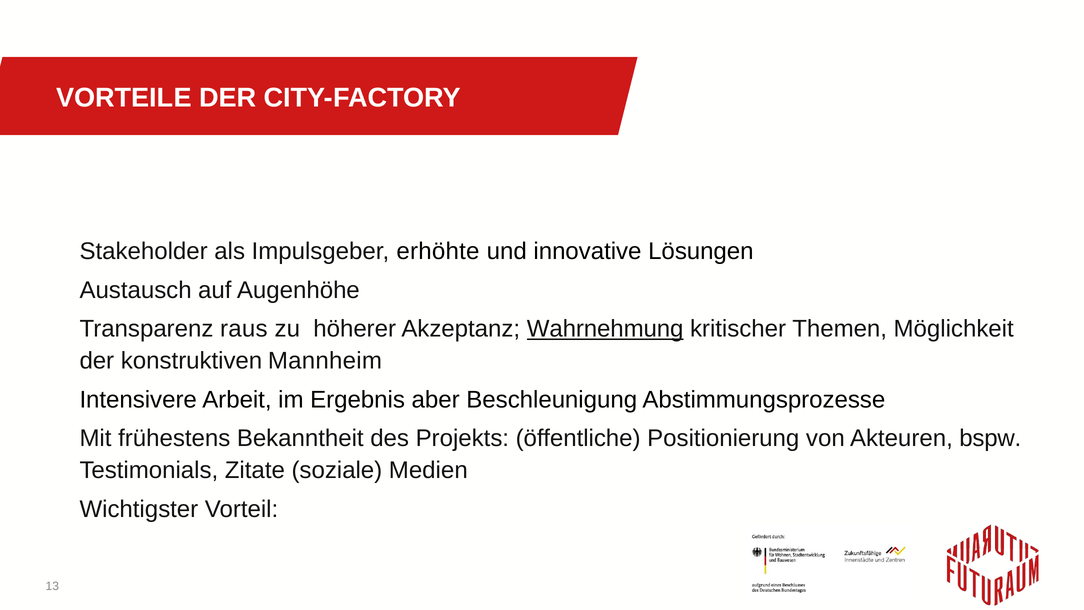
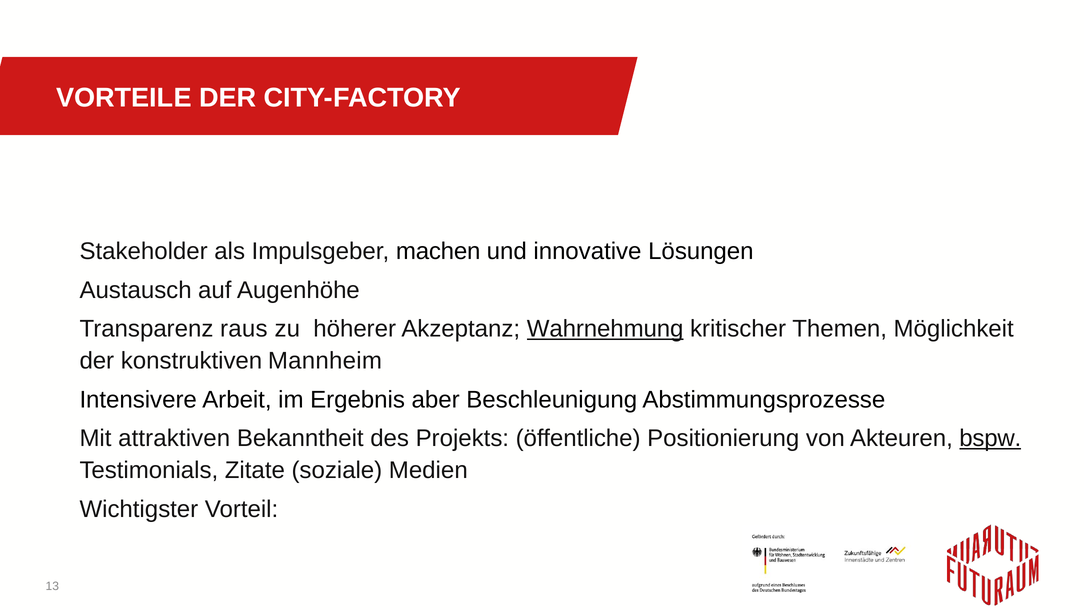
erhöhte: erhöhte -> machen (438, 251)
frühestens: frühestens -> attraktiven (174, 438)
bspw underline: none -> present (990, 438)
